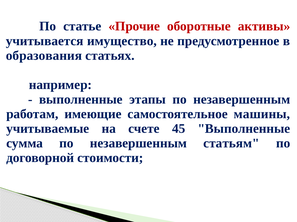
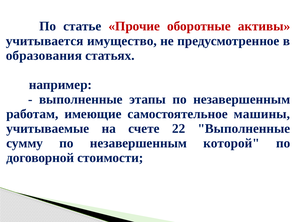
45: 45 -> 22 (179, 129)
сумма: сумма -> сумму (25, 144)
статьям: статьям -> которой (231, 144)
